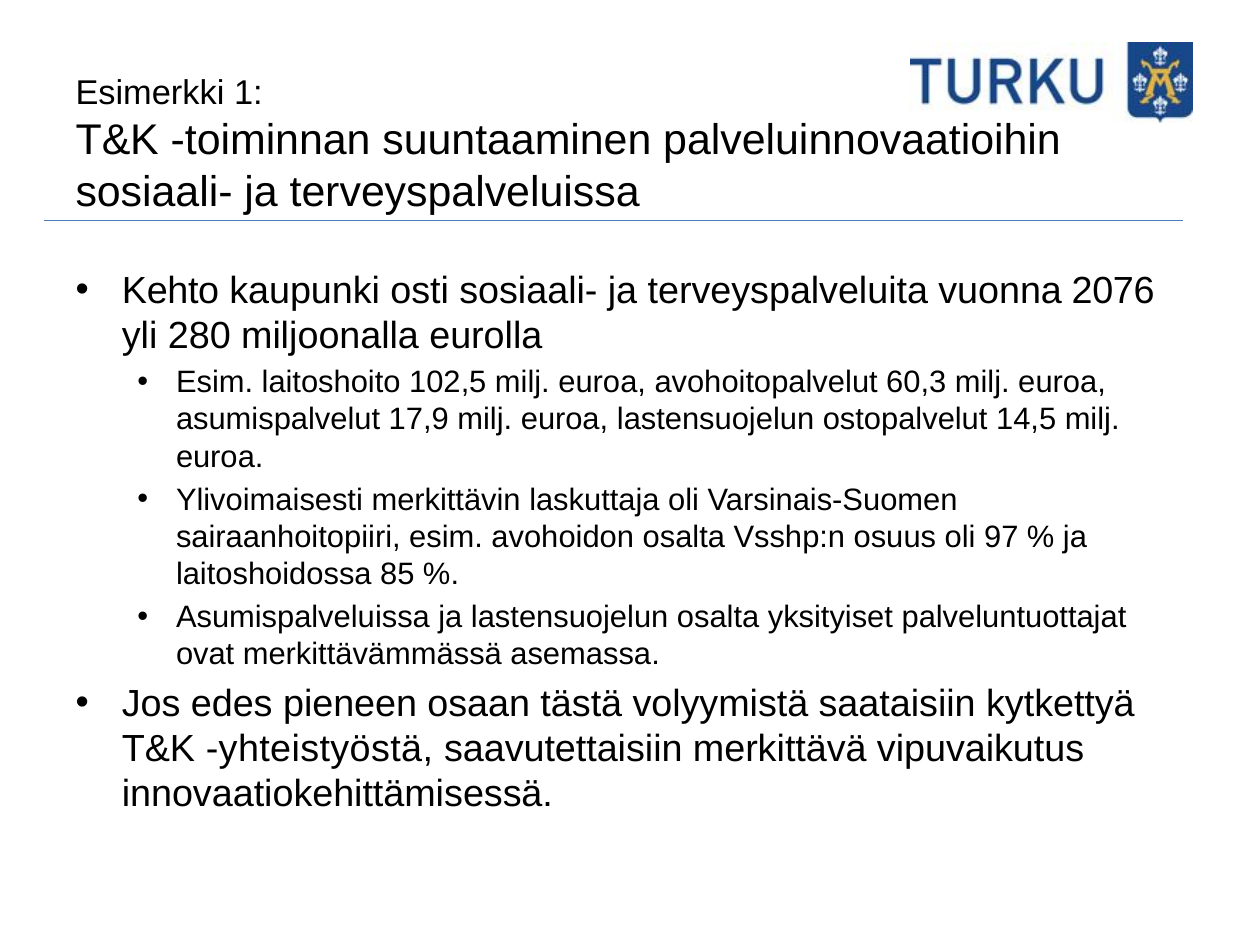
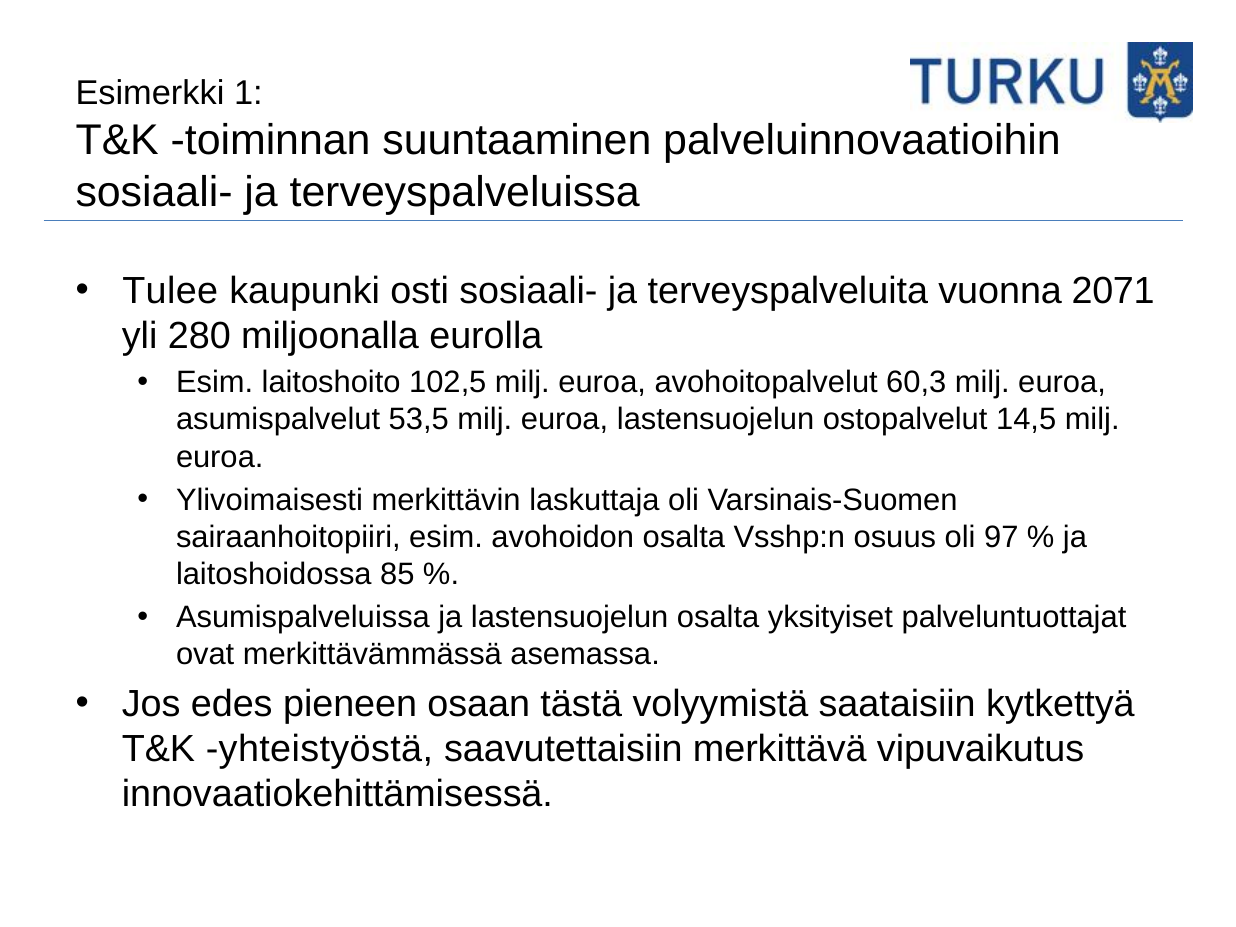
Kehto: Kehto -> Tulee (170, 291)
2076: 2076 -> 2071 (1113, 291)
17,9: 17,9 -> 53,5 (419, 420)
